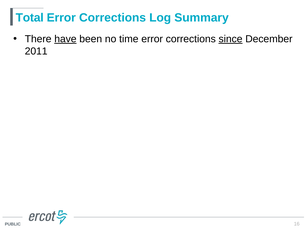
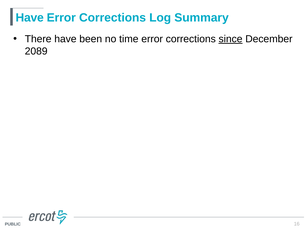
Total: Total -> Have (30, 18)
have underline: present -> none (65, 39)
2011: 2011 -> 2089 (36, 51)
